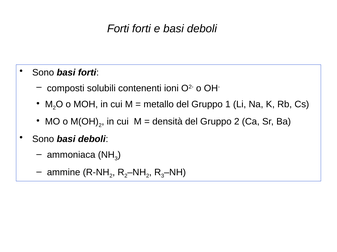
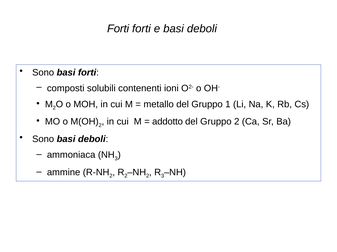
densità: densità -> addotto (168, 122)
